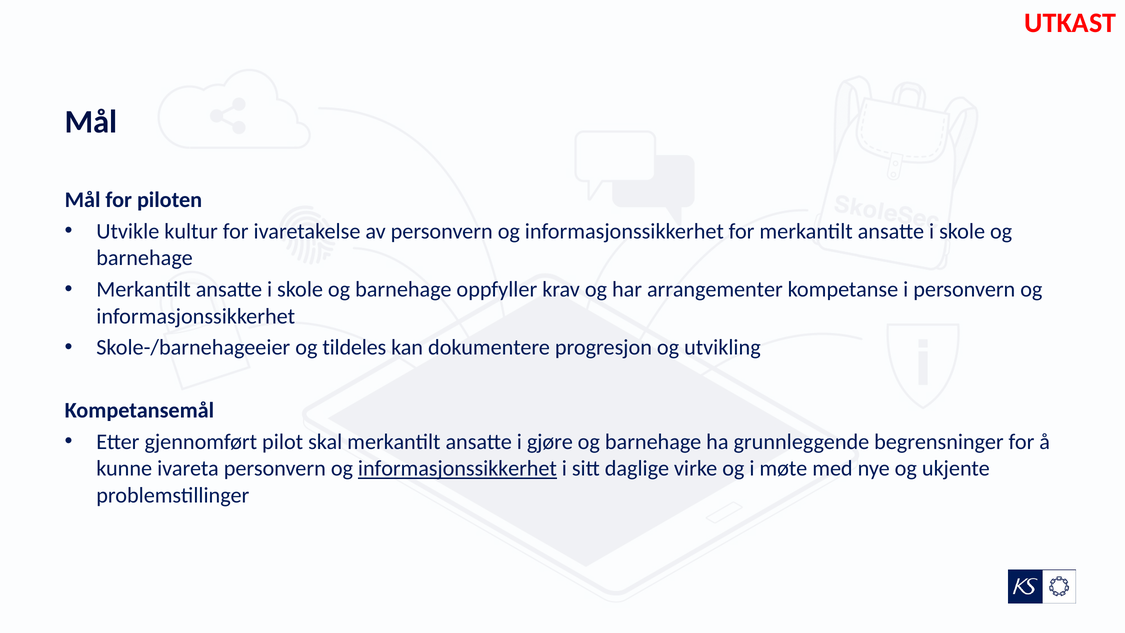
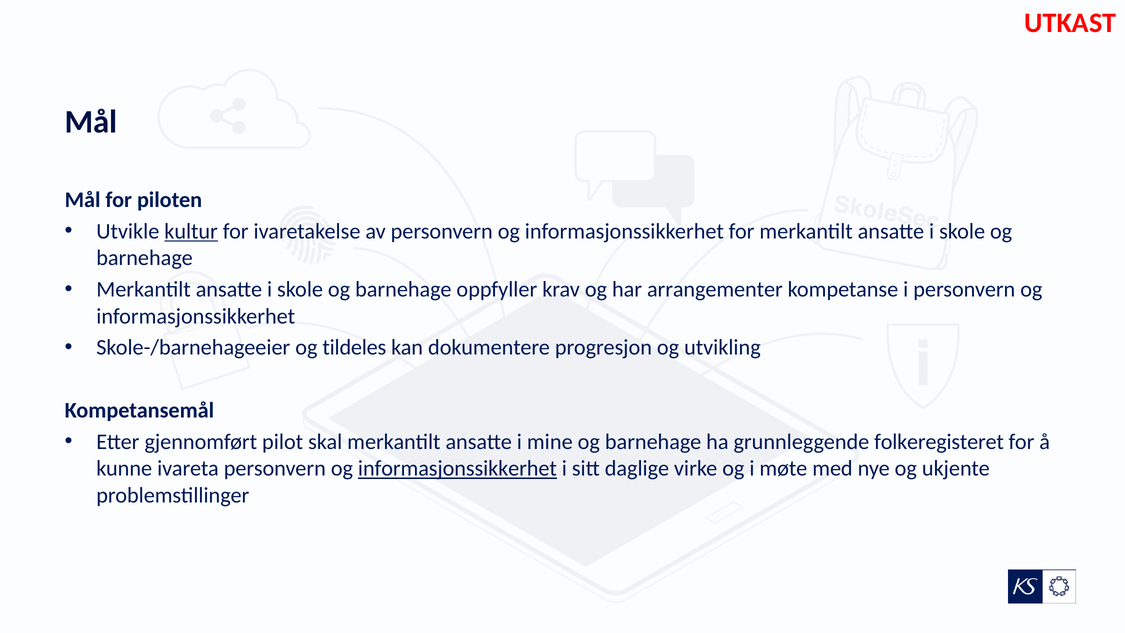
kultur underline: none -> present (191, 231)
gjøre: gjøre -> mine (550, 442)
begrensninger: begrensninger -> folkeregisteret (939, 442)
